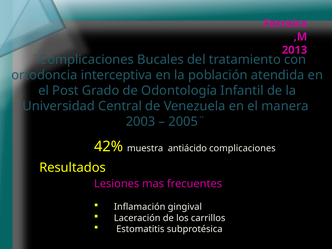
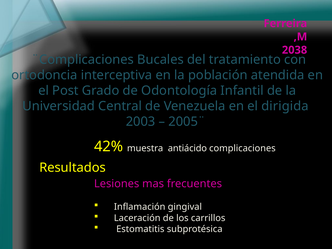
2013: 2013 -> 2038 (295, 50)
manera: manera -> dirigida (285, 106)
